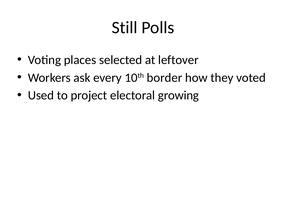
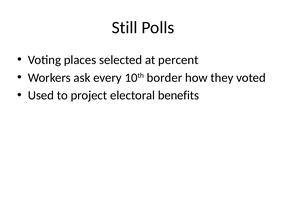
leftover: leftover -> percent (178, 60)
growing: growing -> benefits (178, 96)
